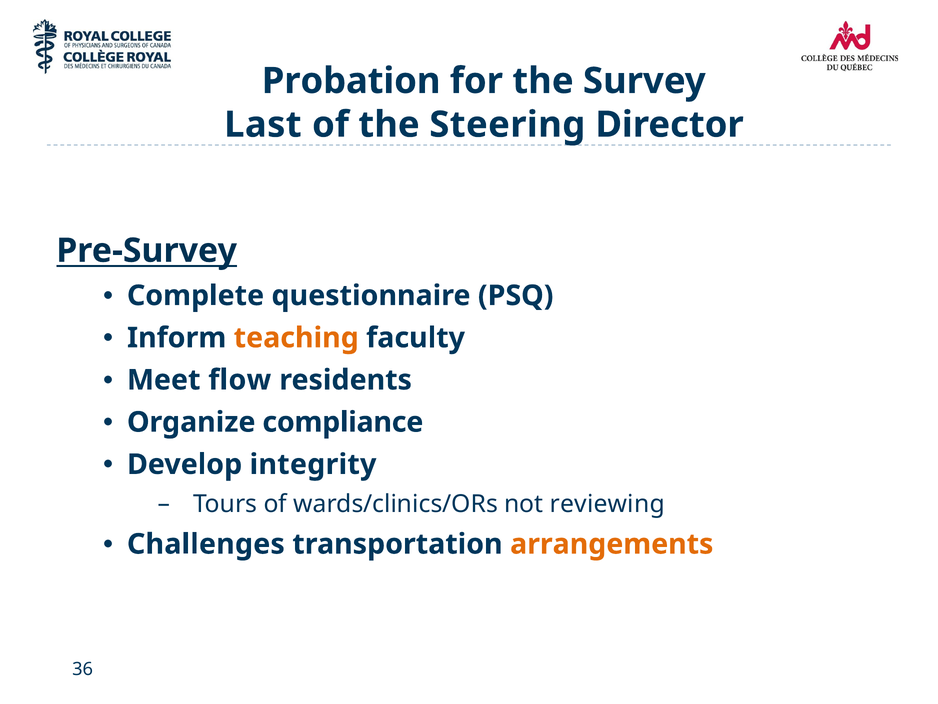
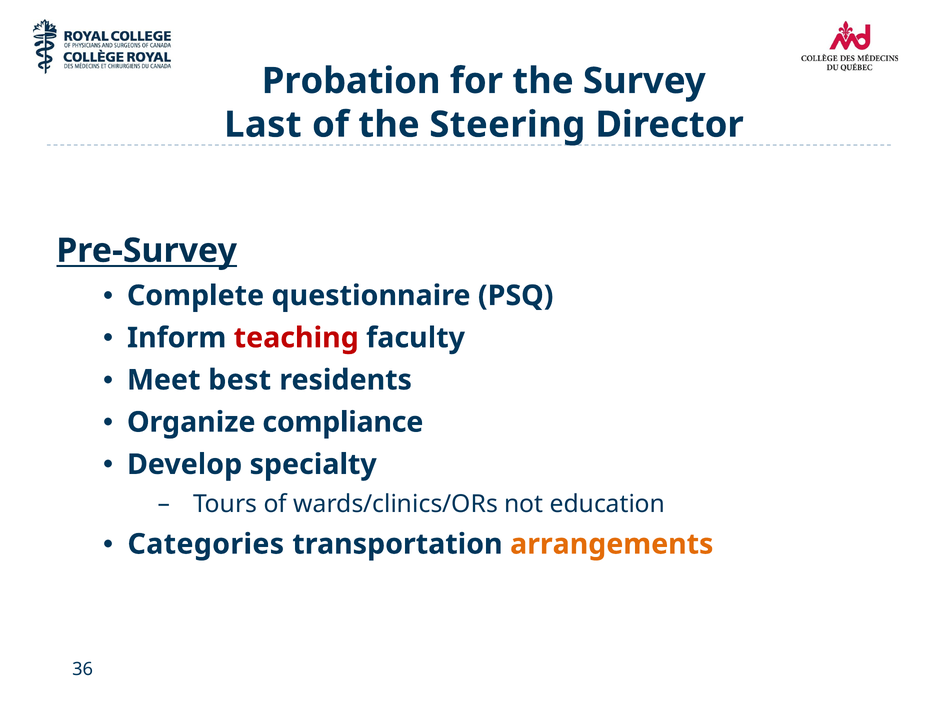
teaching colour: orange -> red (296, 338)
flow: flow -> best (240, 380)
integrity: integrity -> specialty (313, 464)
reviewing: reviewing -> education (607, 504)
Challenges: Challenges -> Categories (206, 544)
